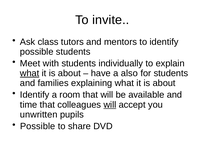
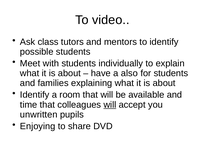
invite: invite -> video (111, 20)
what underline: present -> none (30, 73)
Possible: Possible -> Enjoying (38, 126)
